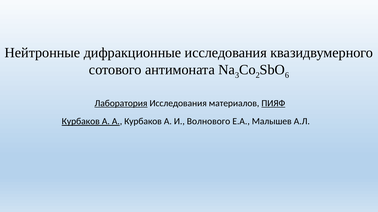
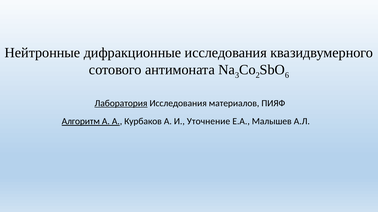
ПИЯФ underline: present -> none (273, 104)
Курбаков: Курбаков -> Алгоритм (81, 122)
Волнового: Волнового -> Уточнение (209, 122)
